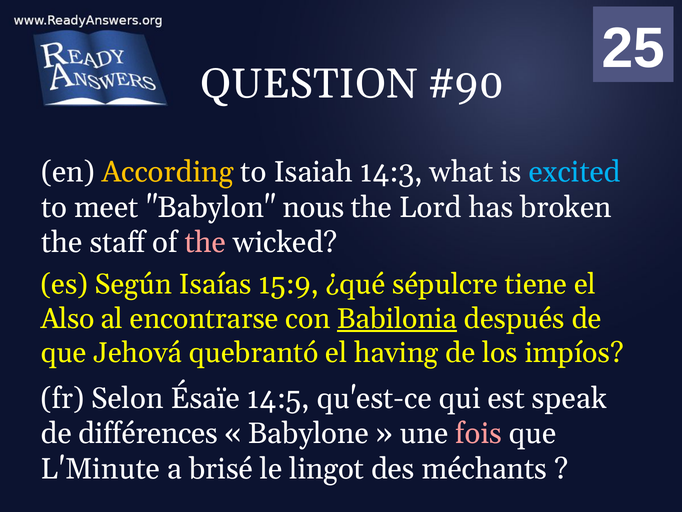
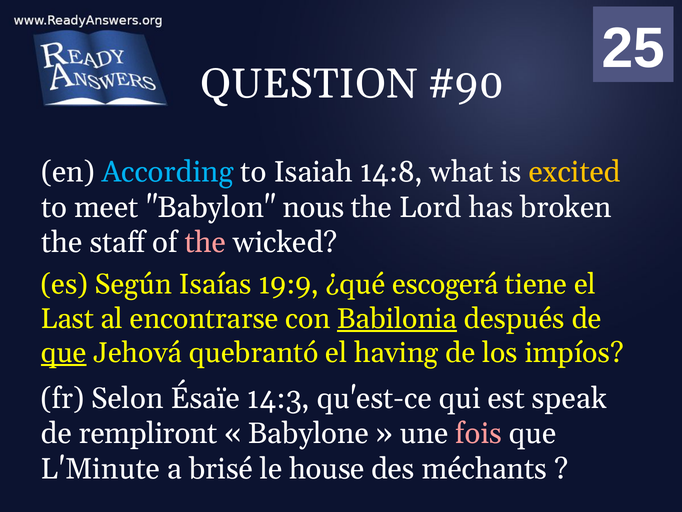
According colour: yellow -> light blue (168, 172)
14:3: 14:3 -> 14:8 (391, 172)
excited colour: light blue -> yellow (575, 172)
15:9: 15:9 -> 19:9 (289, 284)
sépulcre: sépulcre -> escogerá (445, 284)
Also: Also -> Last (67, 318)
que underline: none -> present (64, 353)
14:5: 14:5 -> 14:3 (278, 398)
différences: différences -> rempliront (148, 433)
lingot: lingot -> house (327, 469)
